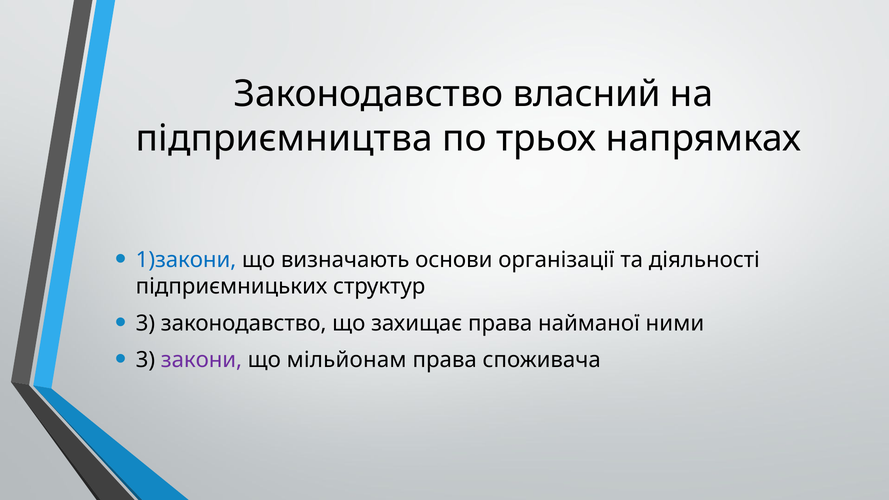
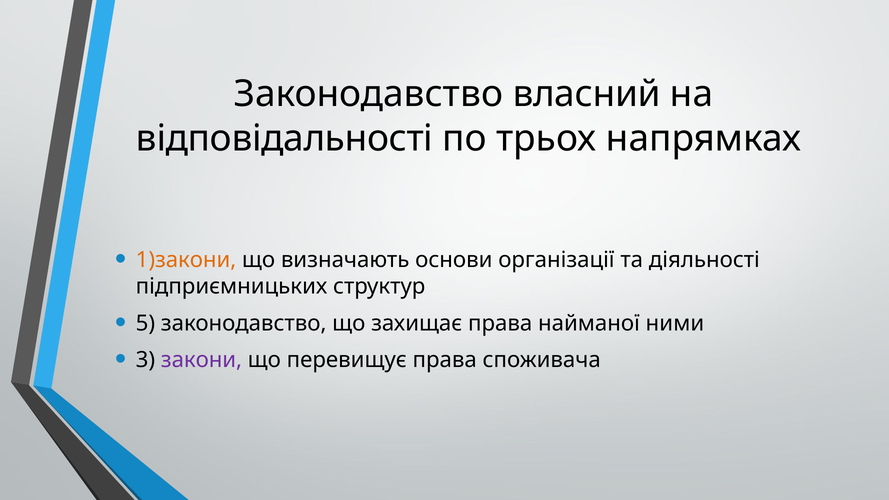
підприємництва: підприємництва -> відповідальності (285, 139)
1)закони colour: blue -> orange (186, 260)
3: 3 -> 5 (145, 323)
мільйонам: мільйонам -> перевищує (347, 360)
